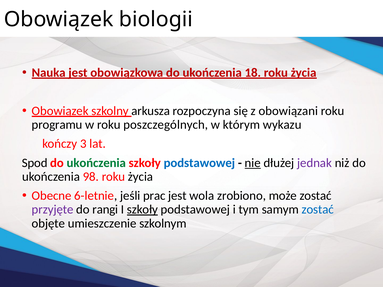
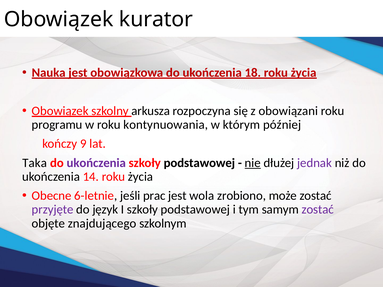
biologii: biologii -> kurator (156, 19)
poszczególnych: poszczególnych -> kontynuowania (166, 125)
wykazu: wykazu -> później (282, 125)
3: 3 -> 9 (83, 144)
Spod: Spod -> Taka (35, 163)
ukończenia colour: green -> purple (96, 163)
podstawowej colour: blue -> black (199, 163)
98: 98 -> 14 (91, 177)
rangi: rangi -> język (105, 210)
szkoły underline: present -> none (142, 210)
zostać colour: blue -> purple (318, 210)
umieszczenie: umieszczenie -> znajdującego (102, 223)
